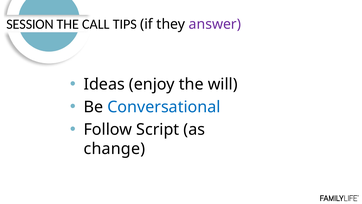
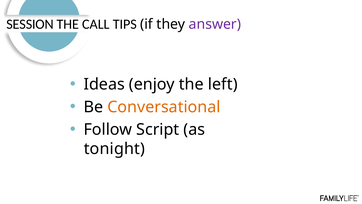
will: will -> left (223, 84)
Conversational colour: blue -> orange (164, 107)
change: change -> tonight (114, 149)
